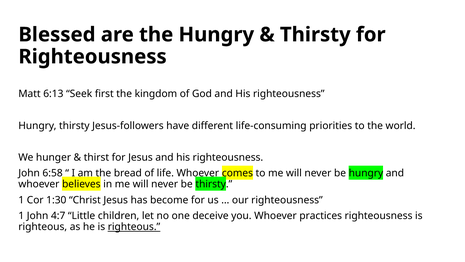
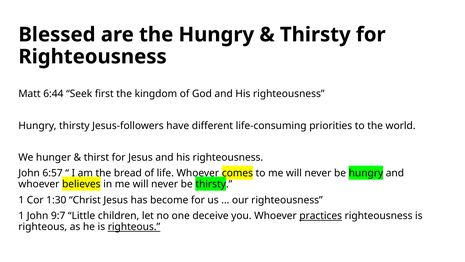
6:13: 6:13 -> 6:44 (53, 94)
6:58: 6:58 -> 6:57 (53, 173)
4:7: 4:7 -> 9:7 (58, 216)
practices underline: none -> present (321, 216)
